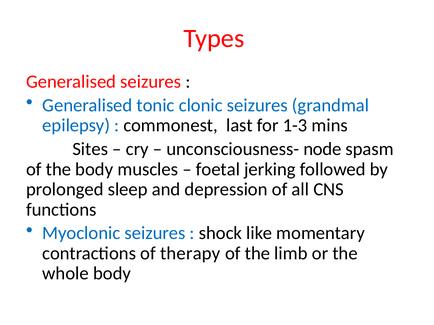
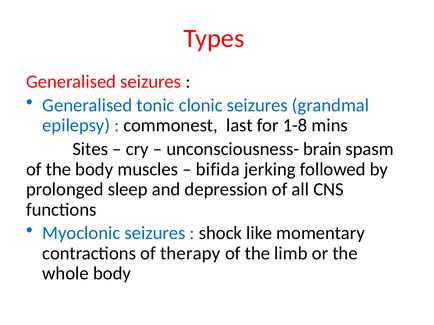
1-3: 1-3 -> 1-8 (295, 126)
node: node -> brain (322, 149)
foetal: foetal -> bifida (218, 169)
